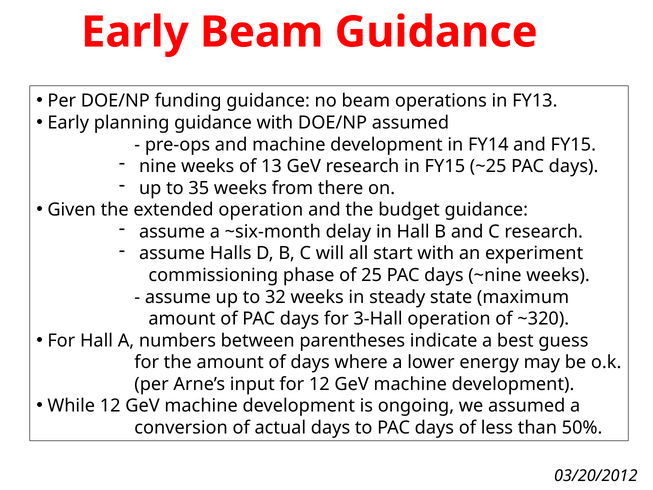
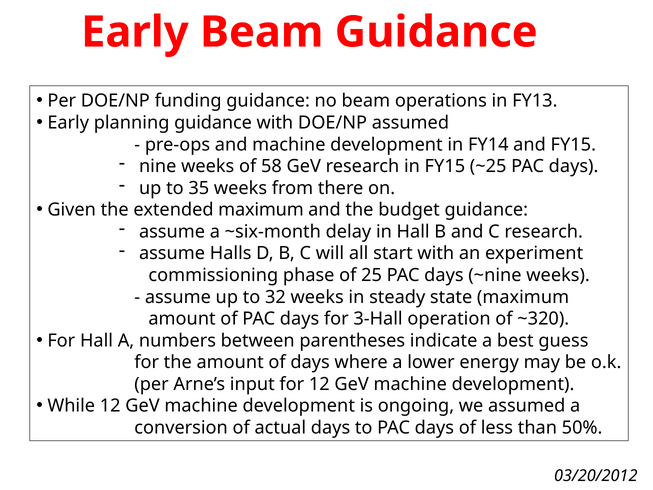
13: 13 -> 58 (271, 166)
extended operation: operation -> maximum (261, 210)
